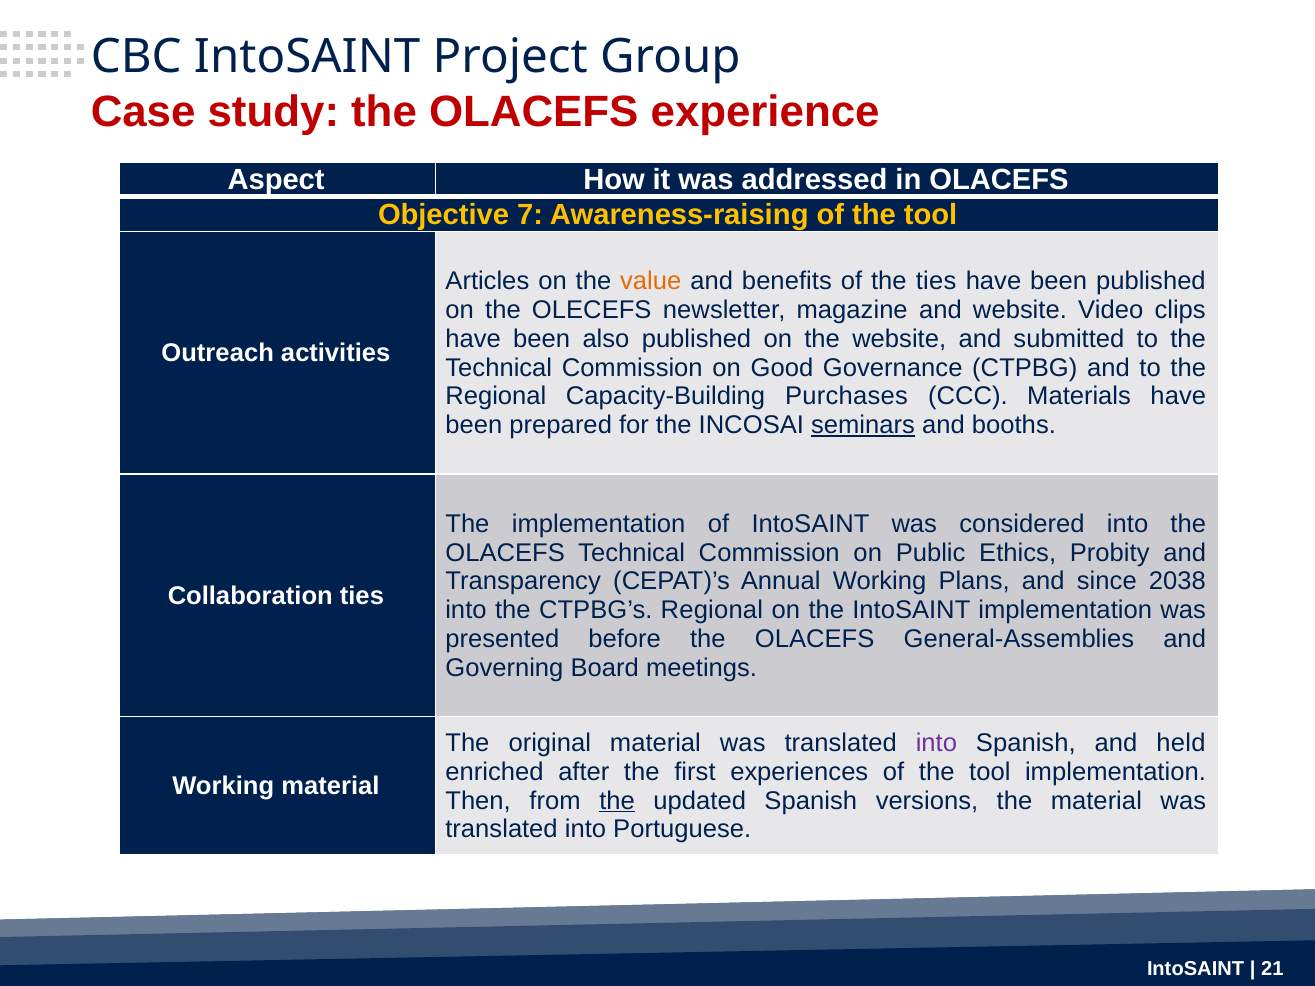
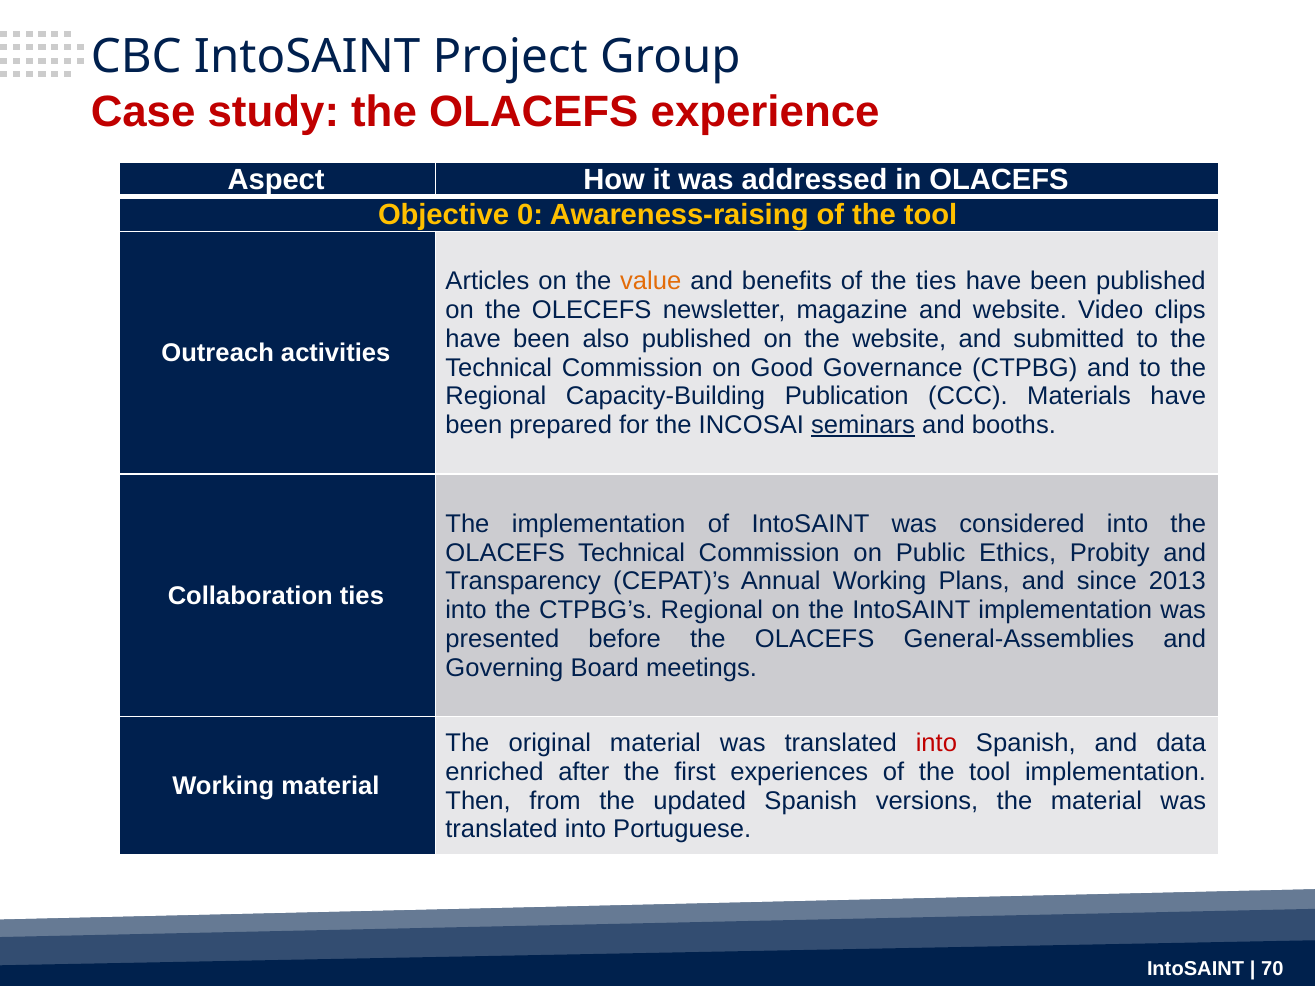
7: 7 -> 0 (530, 215)
Purchases: Purchases -> Publication (847, 396)
2038: 2038 -> 2013 (1177, 582)
into colour: purple -> red (936, 743)
held: held -> data (1181, 743)
the underline: present -> none (617, 801)
21: 21 -> 70 (1272, 969)
